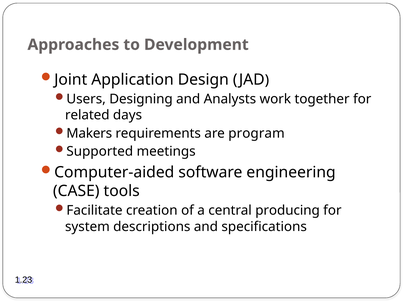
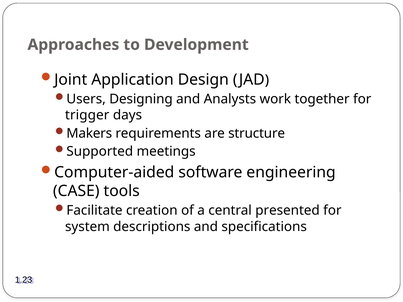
related: related -> trigger (87, 115)
program: program -> structure (257, 133)
producing: producing -> presented (288, 211)
